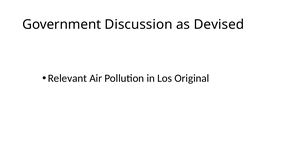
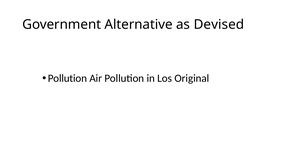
Discussion: Discussion -> Alternative (139, 25)
Relevant: Relevant -> Pollution (67, 78)
